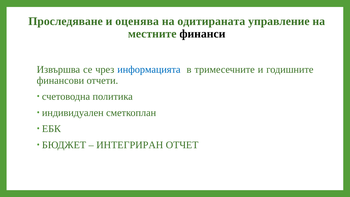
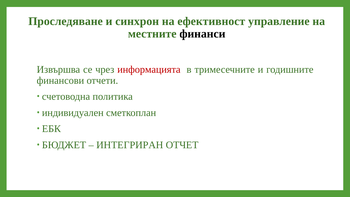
оценява: оценява -> синхрон (137, 21)
одитираната: одитираната -> ефективност (211, 21)
информацията colour: blue -> red (149, 69)
